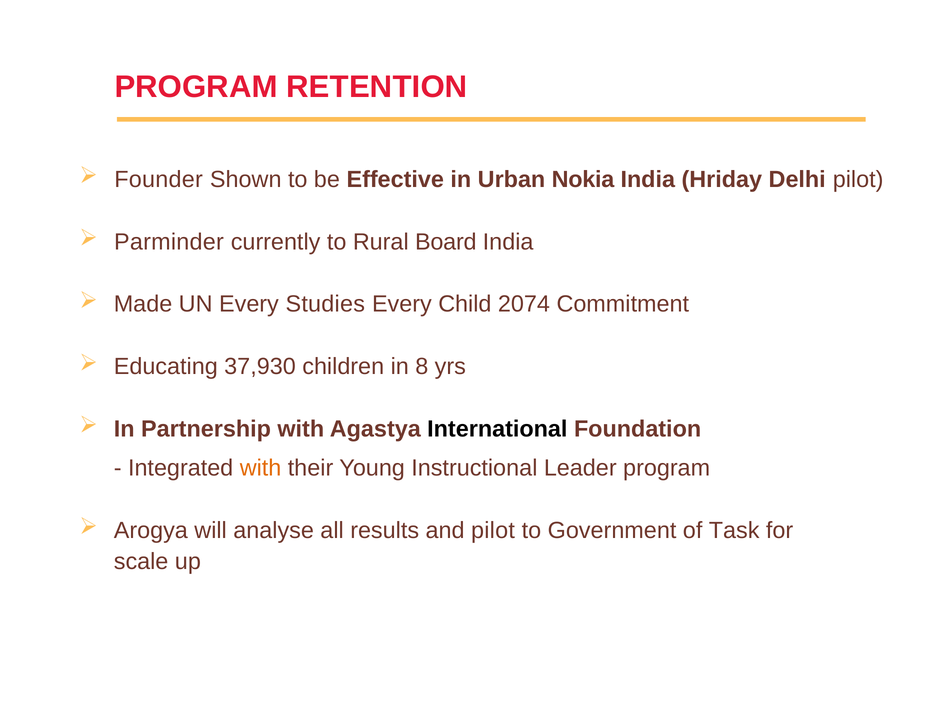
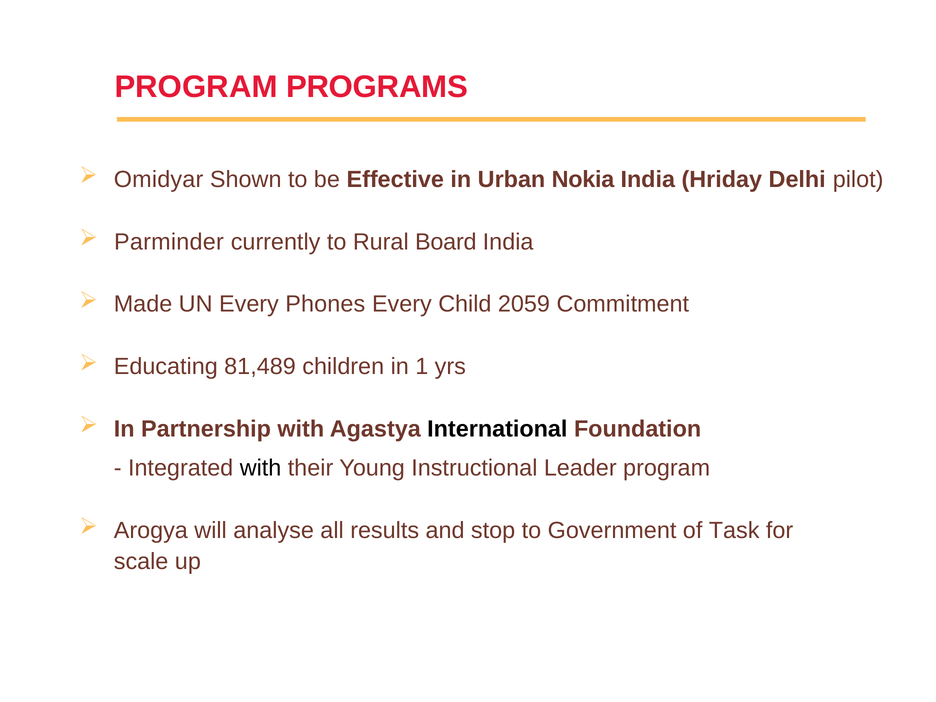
RETENTION: RETENTION -> PROGRAMS (377, 87)
Founder: Founder -> Omidyar (159, 179)
Studies: Studies -> Phones (325, 304)
2074: 2074 -> 2059 (524, 304)
37,930: 37,930 -> 81,489 (260, 367)
8: 8 -> 1 (422, 367)
with colour: orange -> black (261, 468)
and pilot: pilot -> stop (493, 531)
